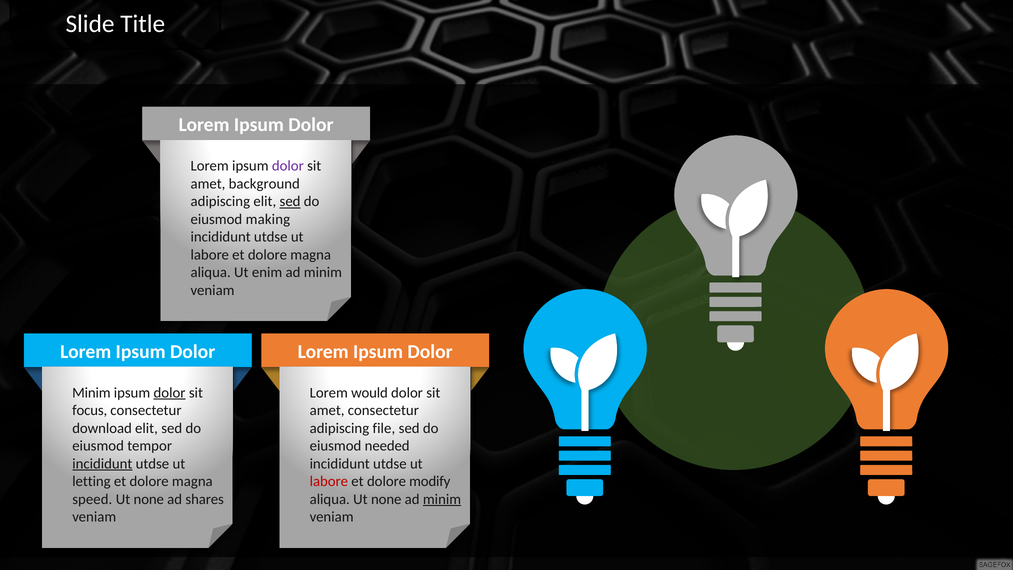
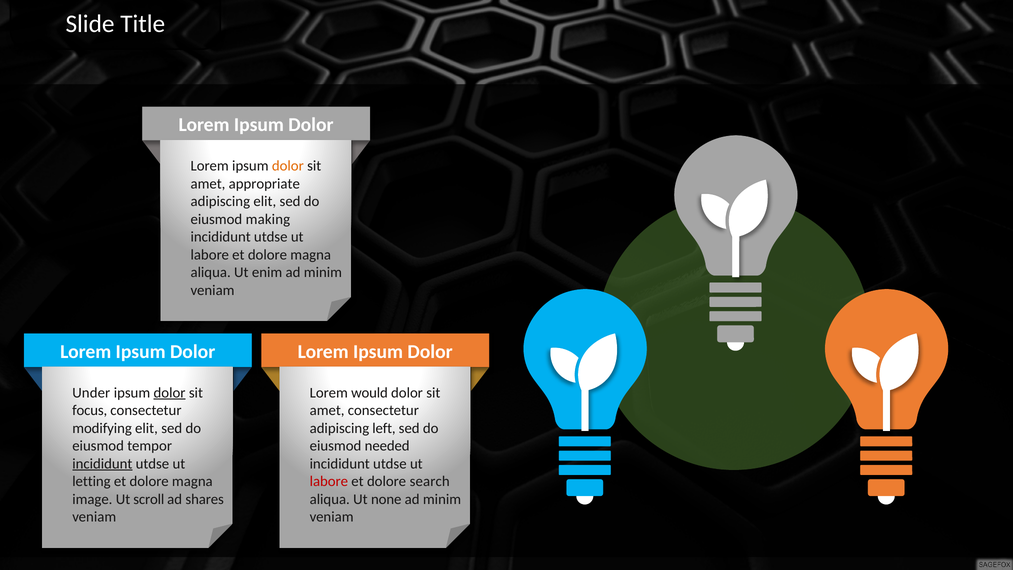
dolor colour: purple -> orange (288, 166)
background: background -> appropriate (264, 184)
sed underline: present -> none (290, 201)
Minim: Minim -> Under (91, 393)
download: download -> modifying (102, 428)
file: file -> left (384, 428)
modify: modify -> search (430, 481)
speed: speed -> image (92, 499)
none: none -> scroll (149, 499)
minim underline: present -> none (442, 499)
